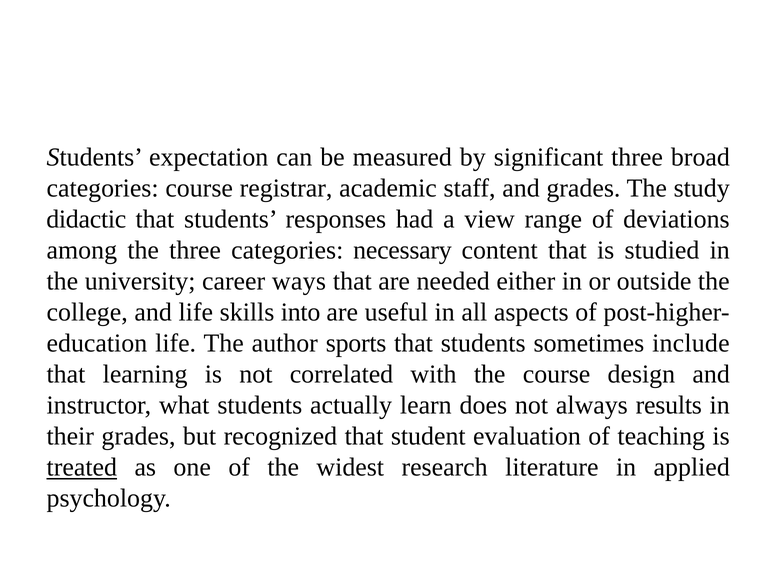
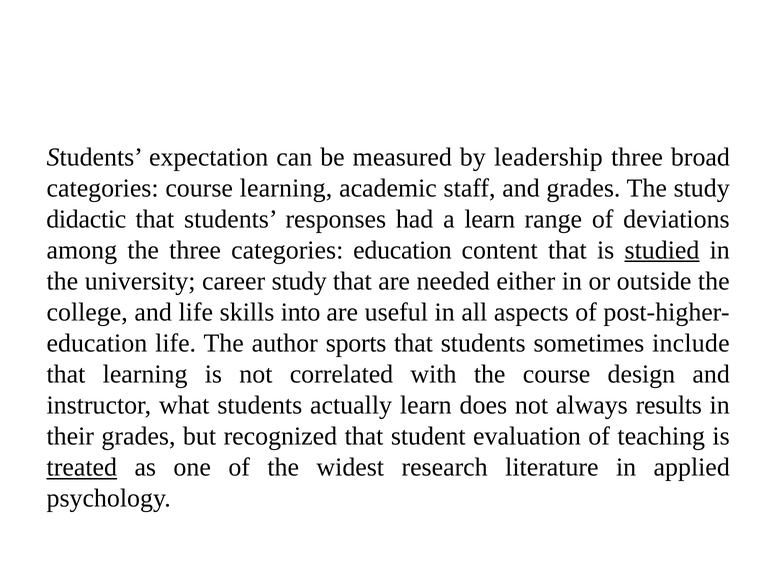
significant: significant -> leadership (548, 157)
course registrar: registrar -> learning (286, 188)
a view: view -> learn (490, 219)
categories necessary: necessary -> education (403, 250)
studied underline: none -> present (662, 250)
career ways: ways -> study (299, 282)
